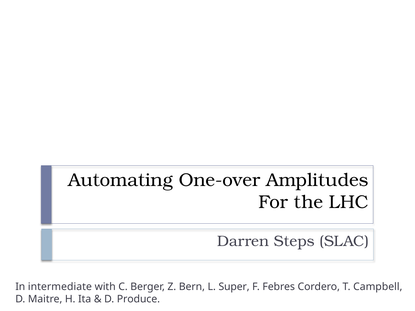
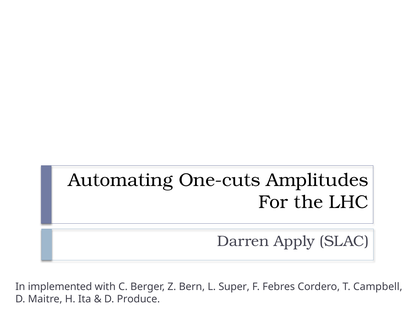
One-over: One-over -> One-cuts (220, 180)
Steps: Steps -> Apply (294, 241)
intermediate: intermediate -> implemented (60, 287)
